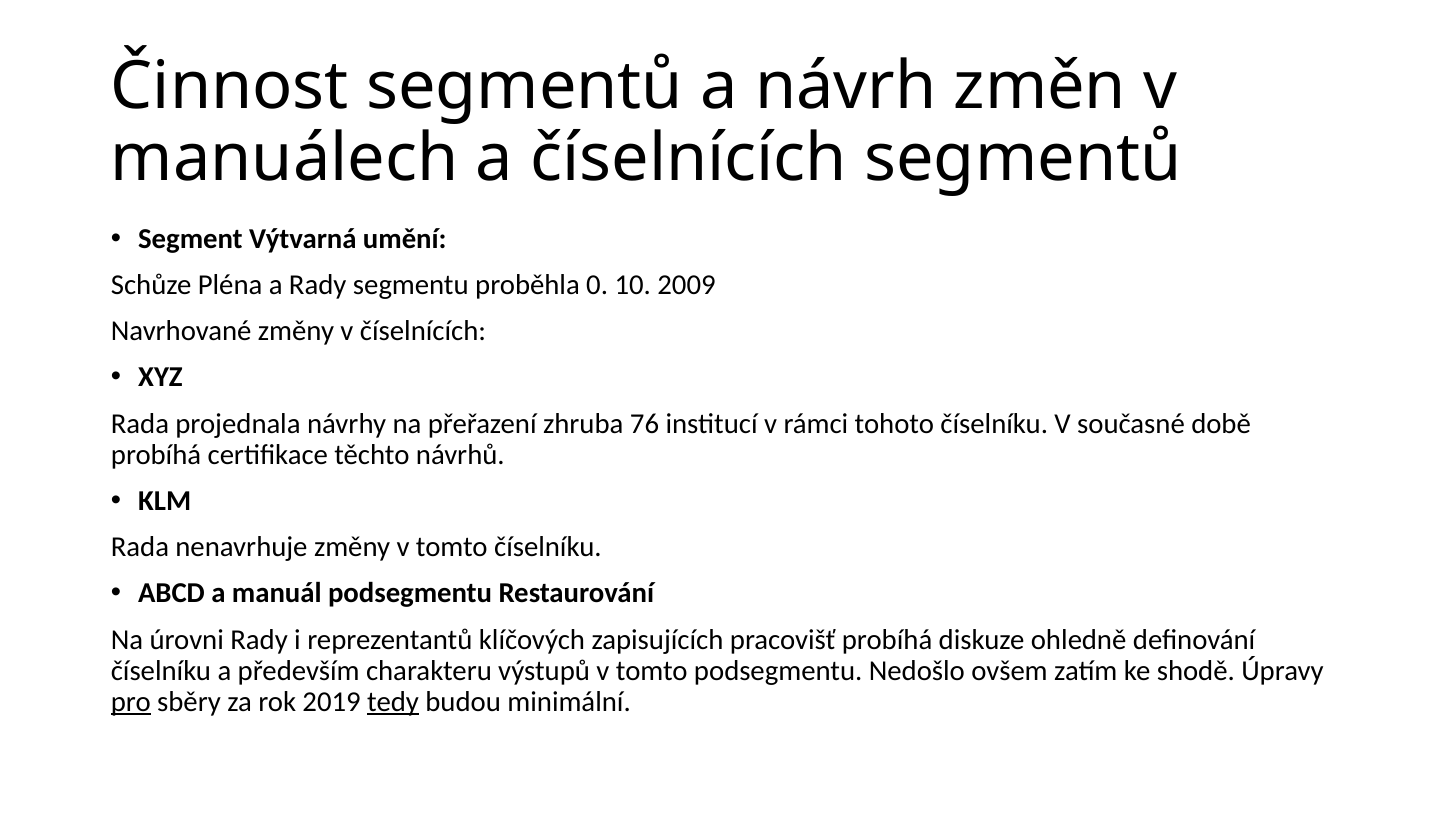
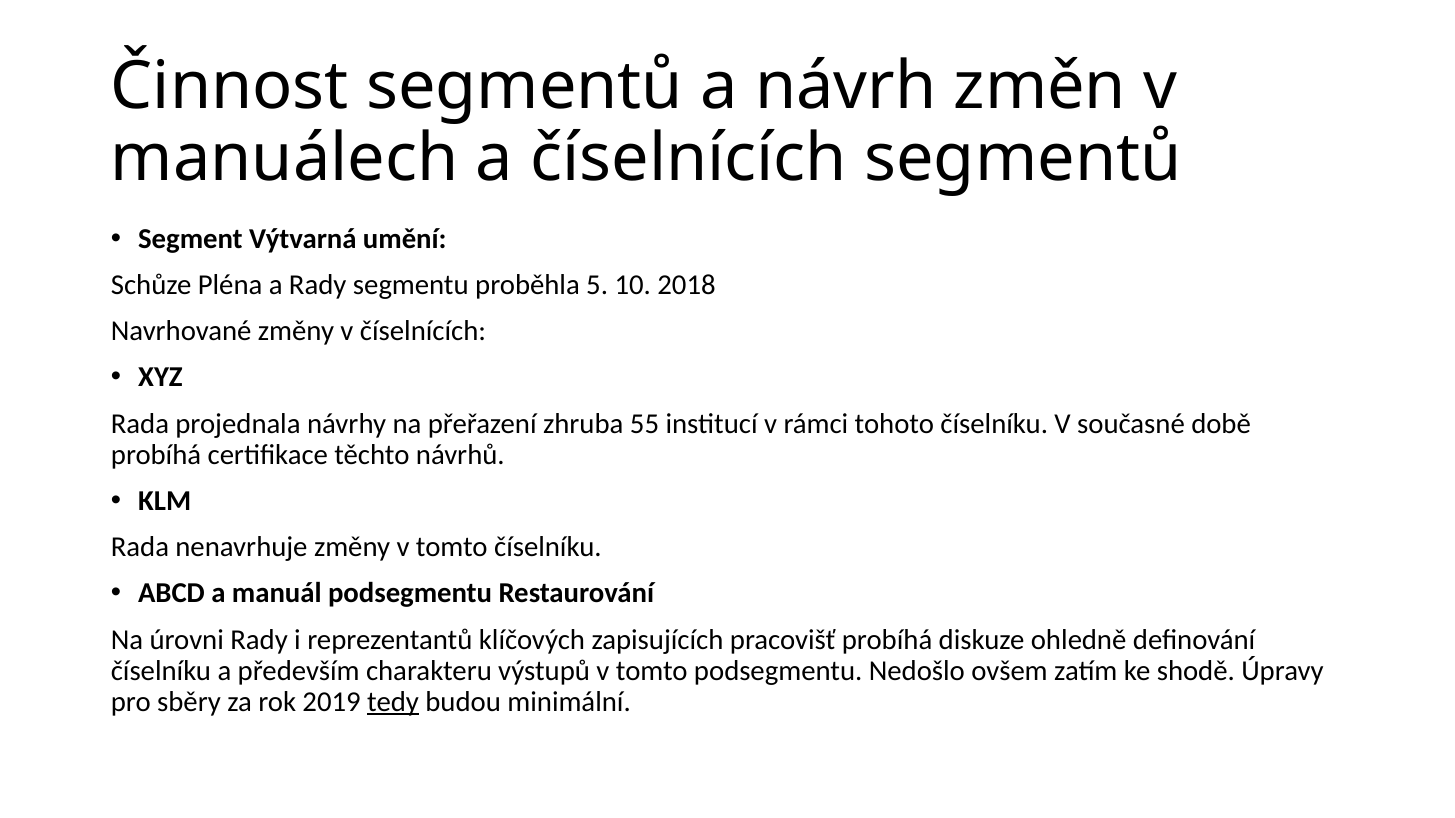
0: 0 -> 5 (597, 285)
2009: 2009 -> 2018 (687, 285)
76: 76 -> 55 (645, 424)
pro underline: present -> none (131, 702)
